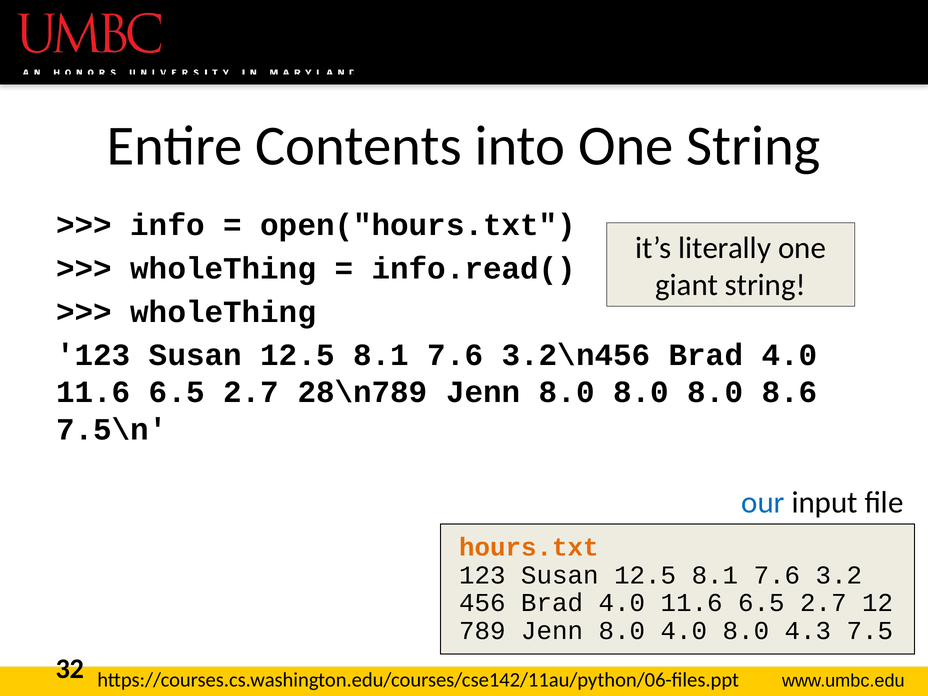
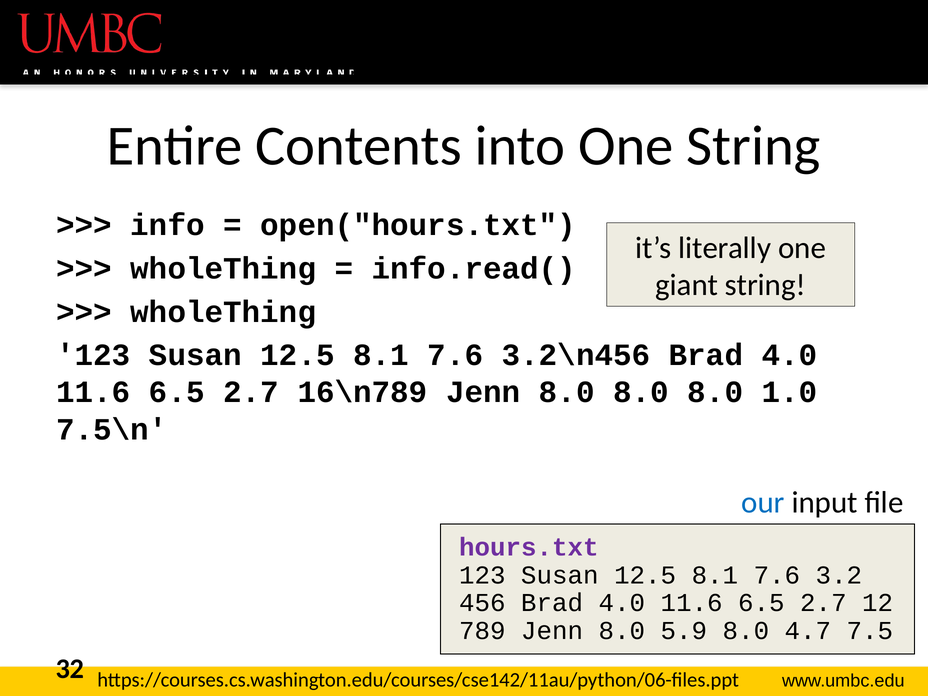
28\n789: 28\n789 -> 16\n789 (363, 392)
8.6: 8.6 -> 1.0 (790, 392)
hours.txt colour: orange -> purple (529, 547)
8.0 4.0: 4.0 -> 5.9 (684, 631)
4.3: 4.3 -> 4.7 (808, 631)
